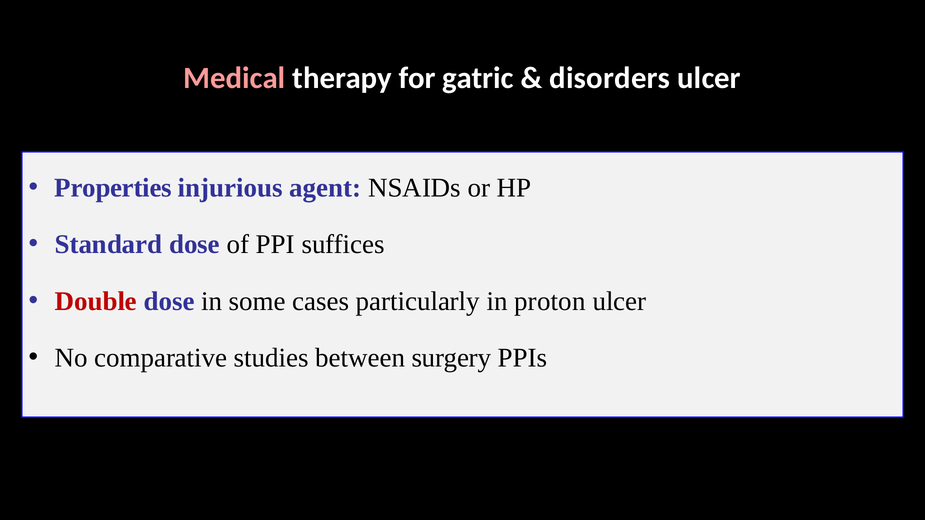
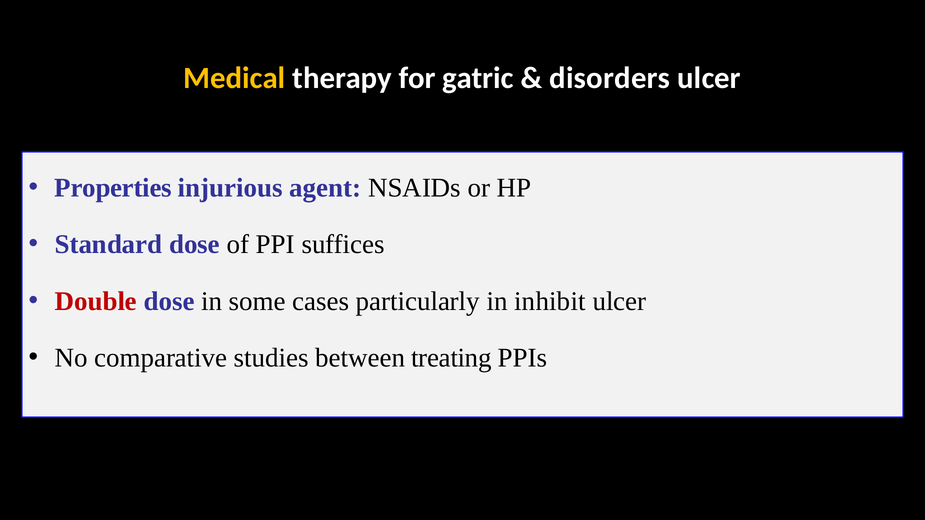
Medical colour: pink -> yellow (234, 78)
proton: proton -> inhibit (550, 301)
surgery: surgery -> treating (451, 358)
